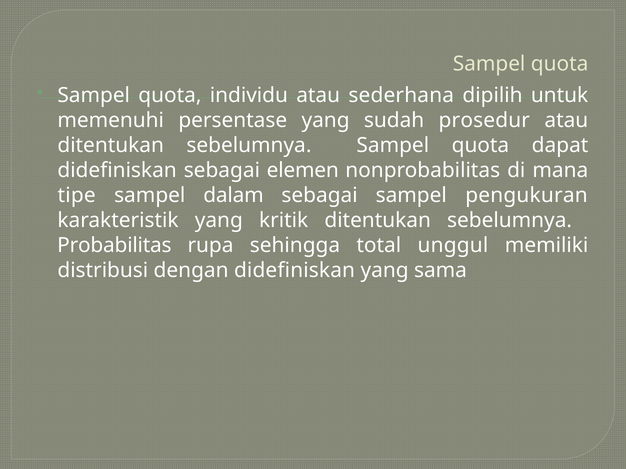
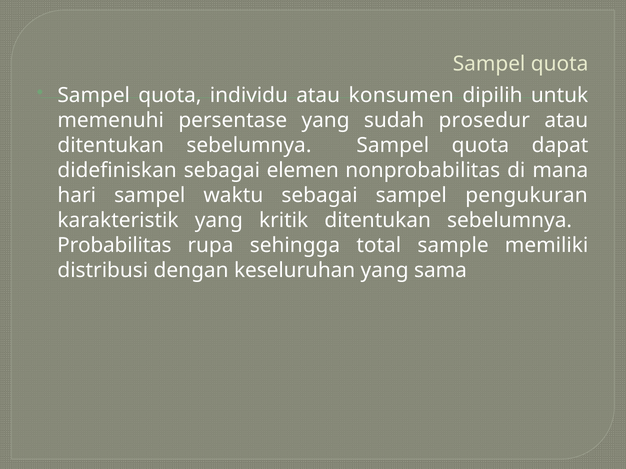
sederhana: sederhana -> konsumen (401, 95)
tipe: tipe -> hari (77, 195)
dalam: dalam -> waktu (233, 195)
unggul: unggul -> sample (453, 246)
dengan didefiniskan: didefiniskan -> keseluruhan (295, 271)
